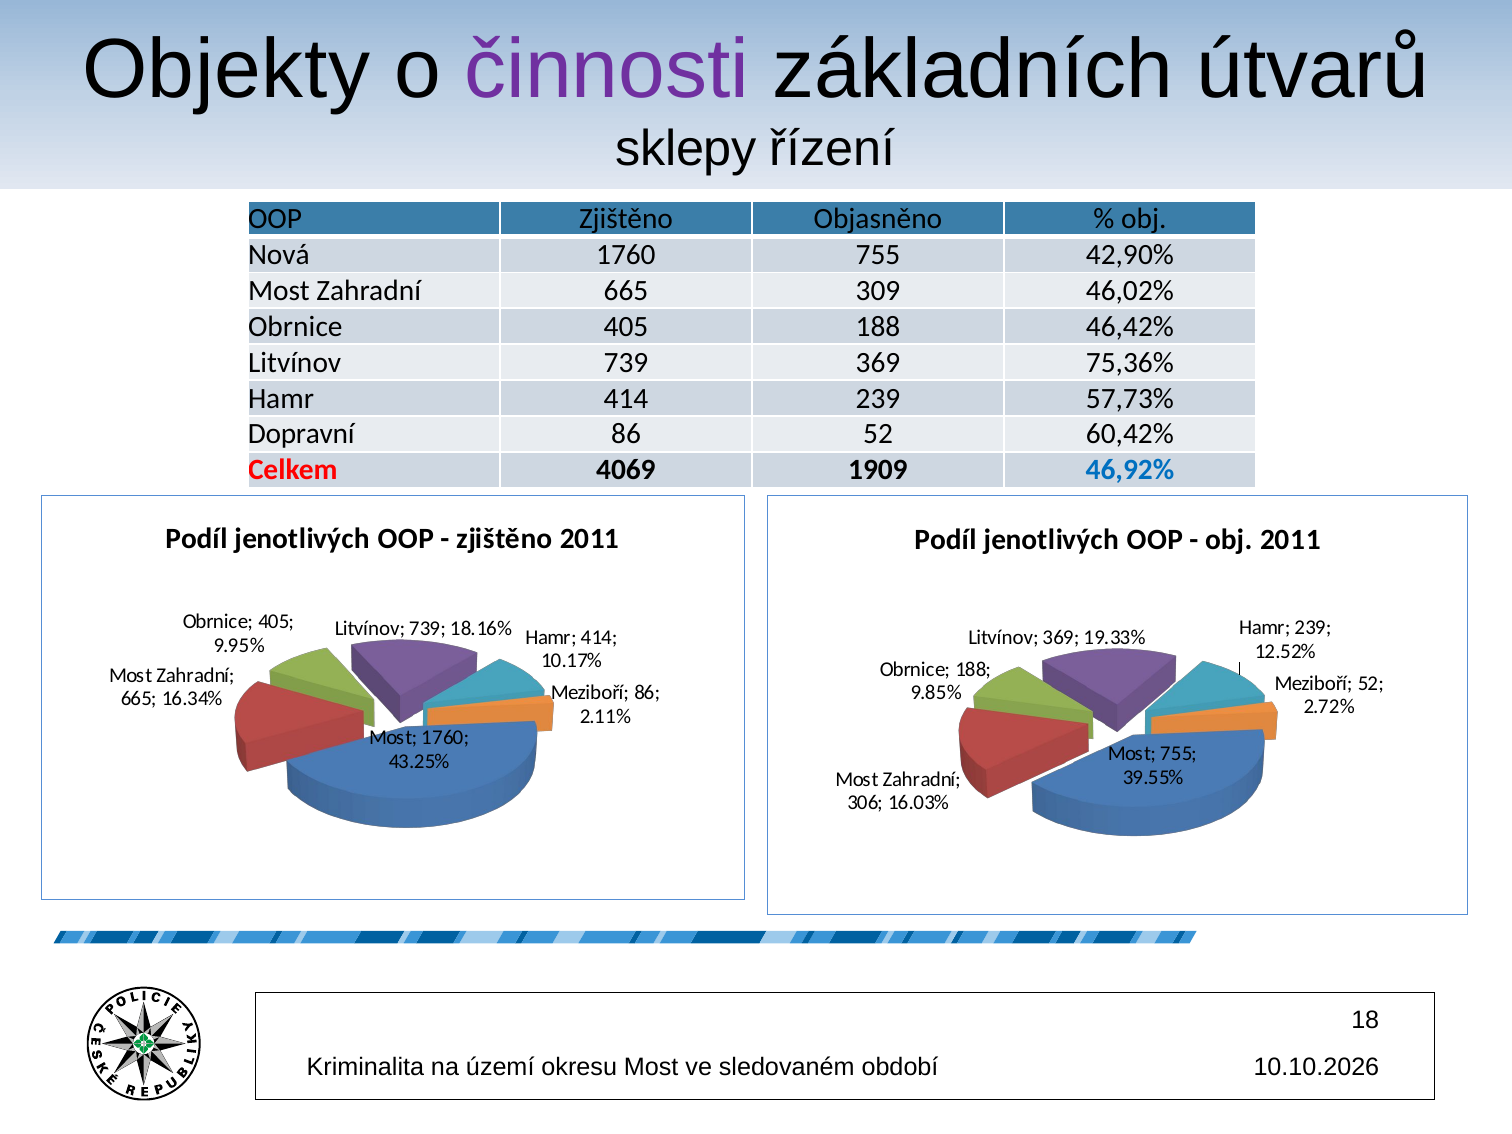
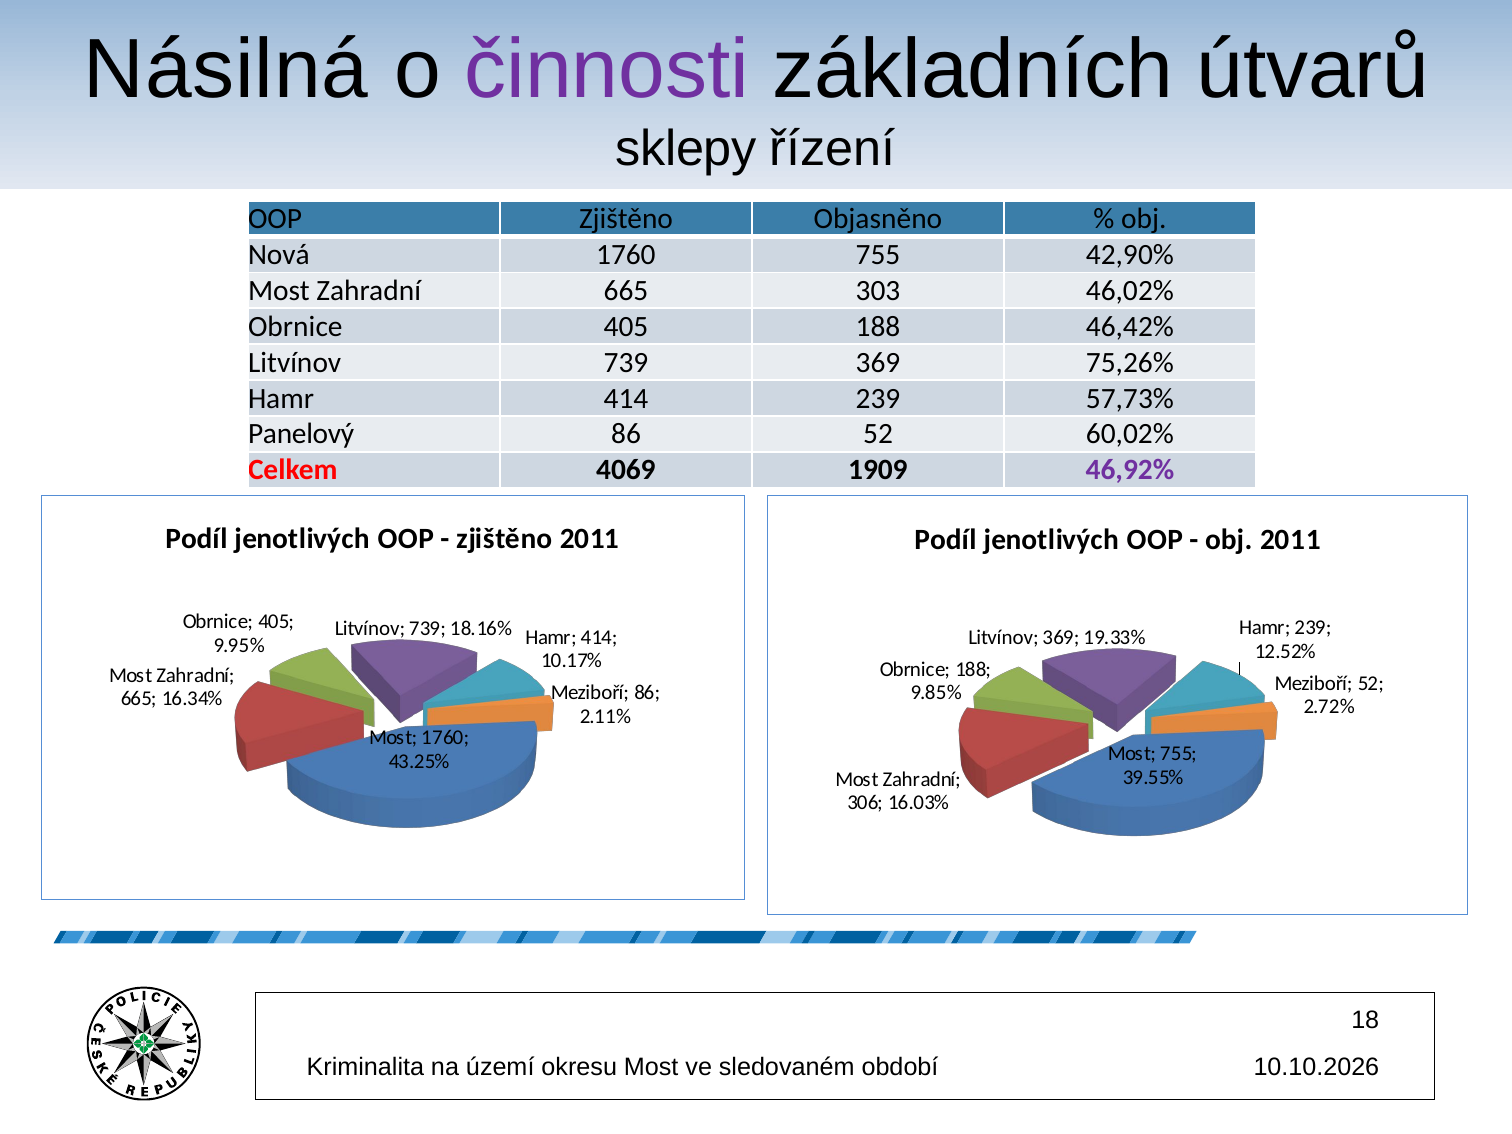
Objekty: Objekty -> Násilná (226, 70)
309: 309 -> 303 (878, 291)
75,36%: 75,36% -> 75,26% (1130, 362)
Dopravní: Dopravní -> Panelový (301, 434)
60,42%: 60,42% -> 60,02% (1130, 434)
46,92% colour: blue -> purple (1130, 470)
